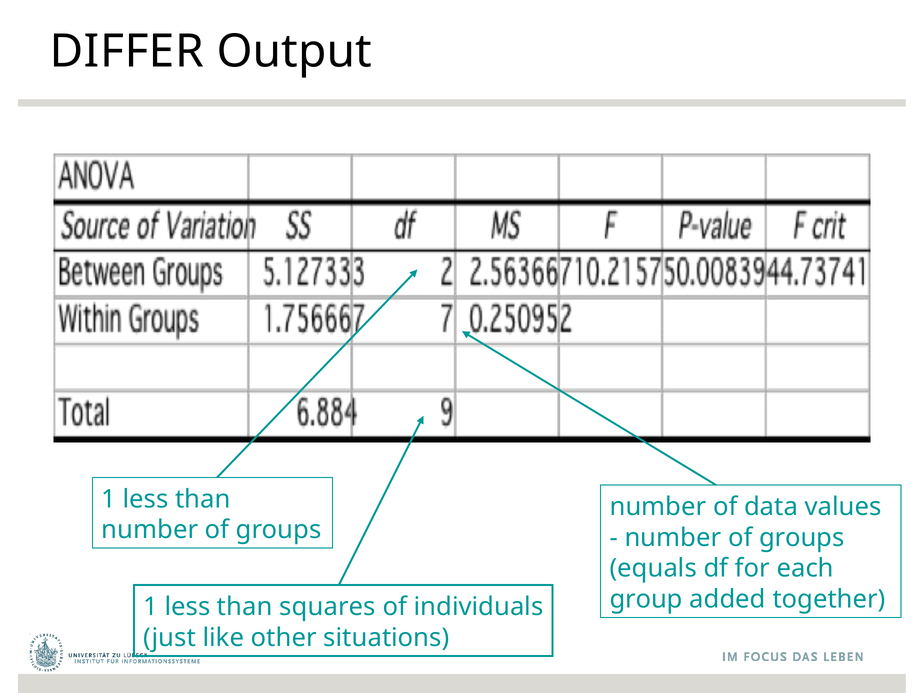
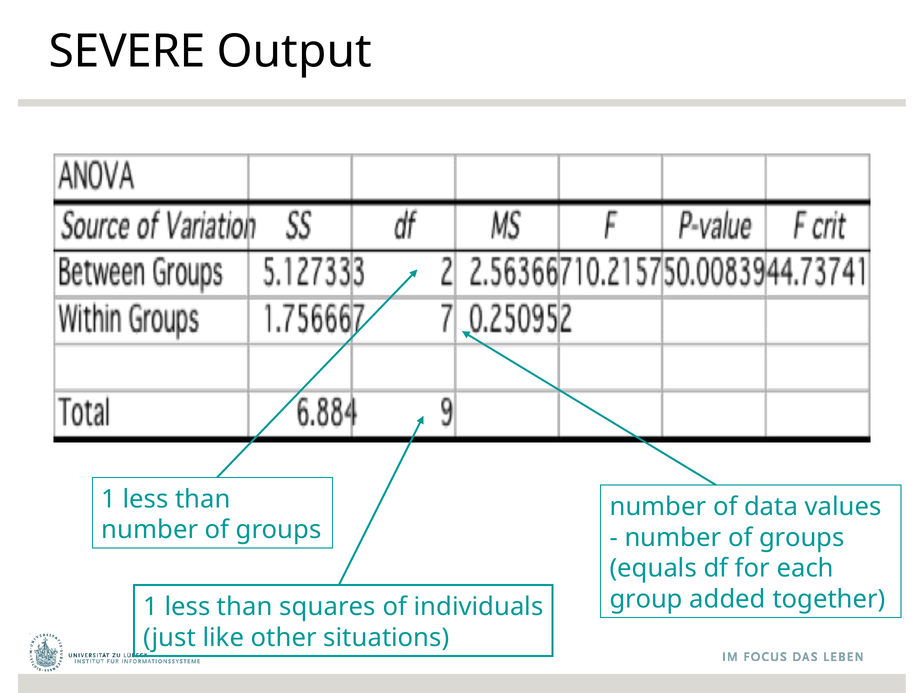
DIFFER: DIFFER -> SEVERE (127, 52)
